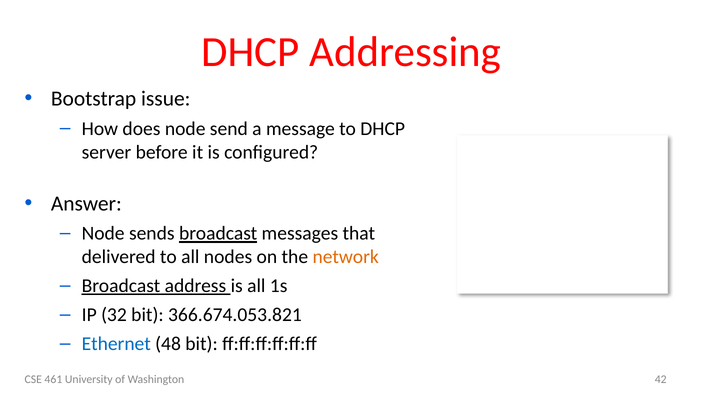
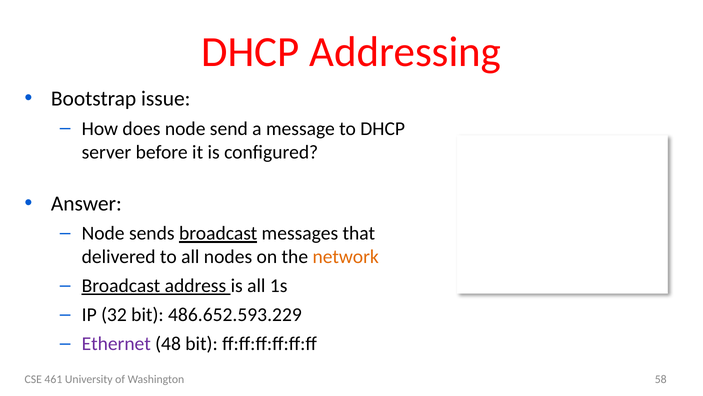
366.674.053.821: 366.674.053.821 -> 486.652.593.229 (235, 314)
Ethernet colour: blue -> purple (116, 343)
42: 42 -> 58 (661, 379)
